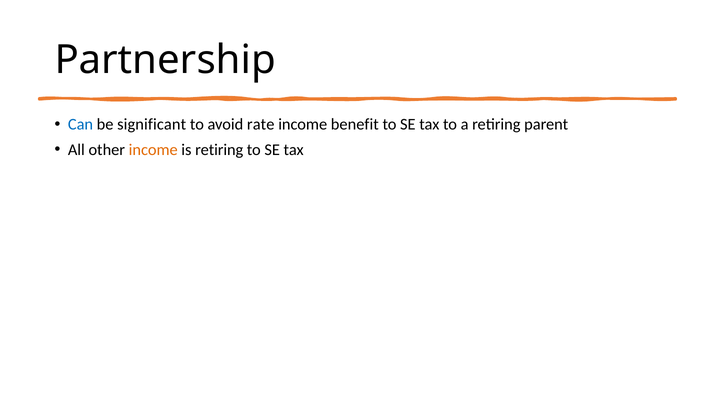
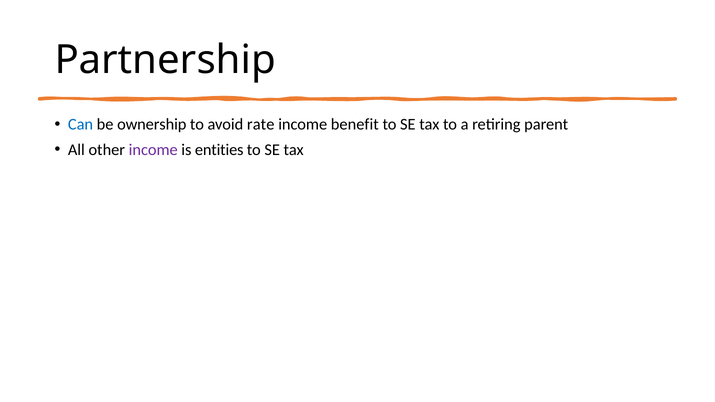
significant: significant -> ownership (152, 125)
income colour: orange -> purple (153, 150)
is retiring: retiring -> entities (219, 150)
